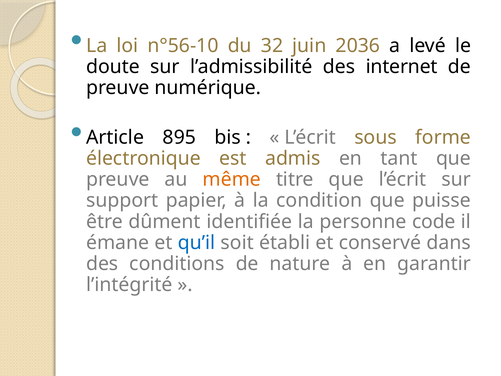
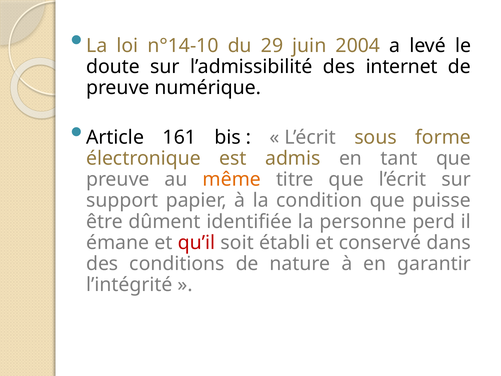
n°56-10: n°56-10 -> n°14-10 (183, 46)
32: 32 -> 29 (272, 46)
2036: 2036 -> 2004 (358, 46)
895: 895 -> 161 (179, 137)
code: code -> perd (434, 221)
qu’il colour: blue -> red (197, 242)
